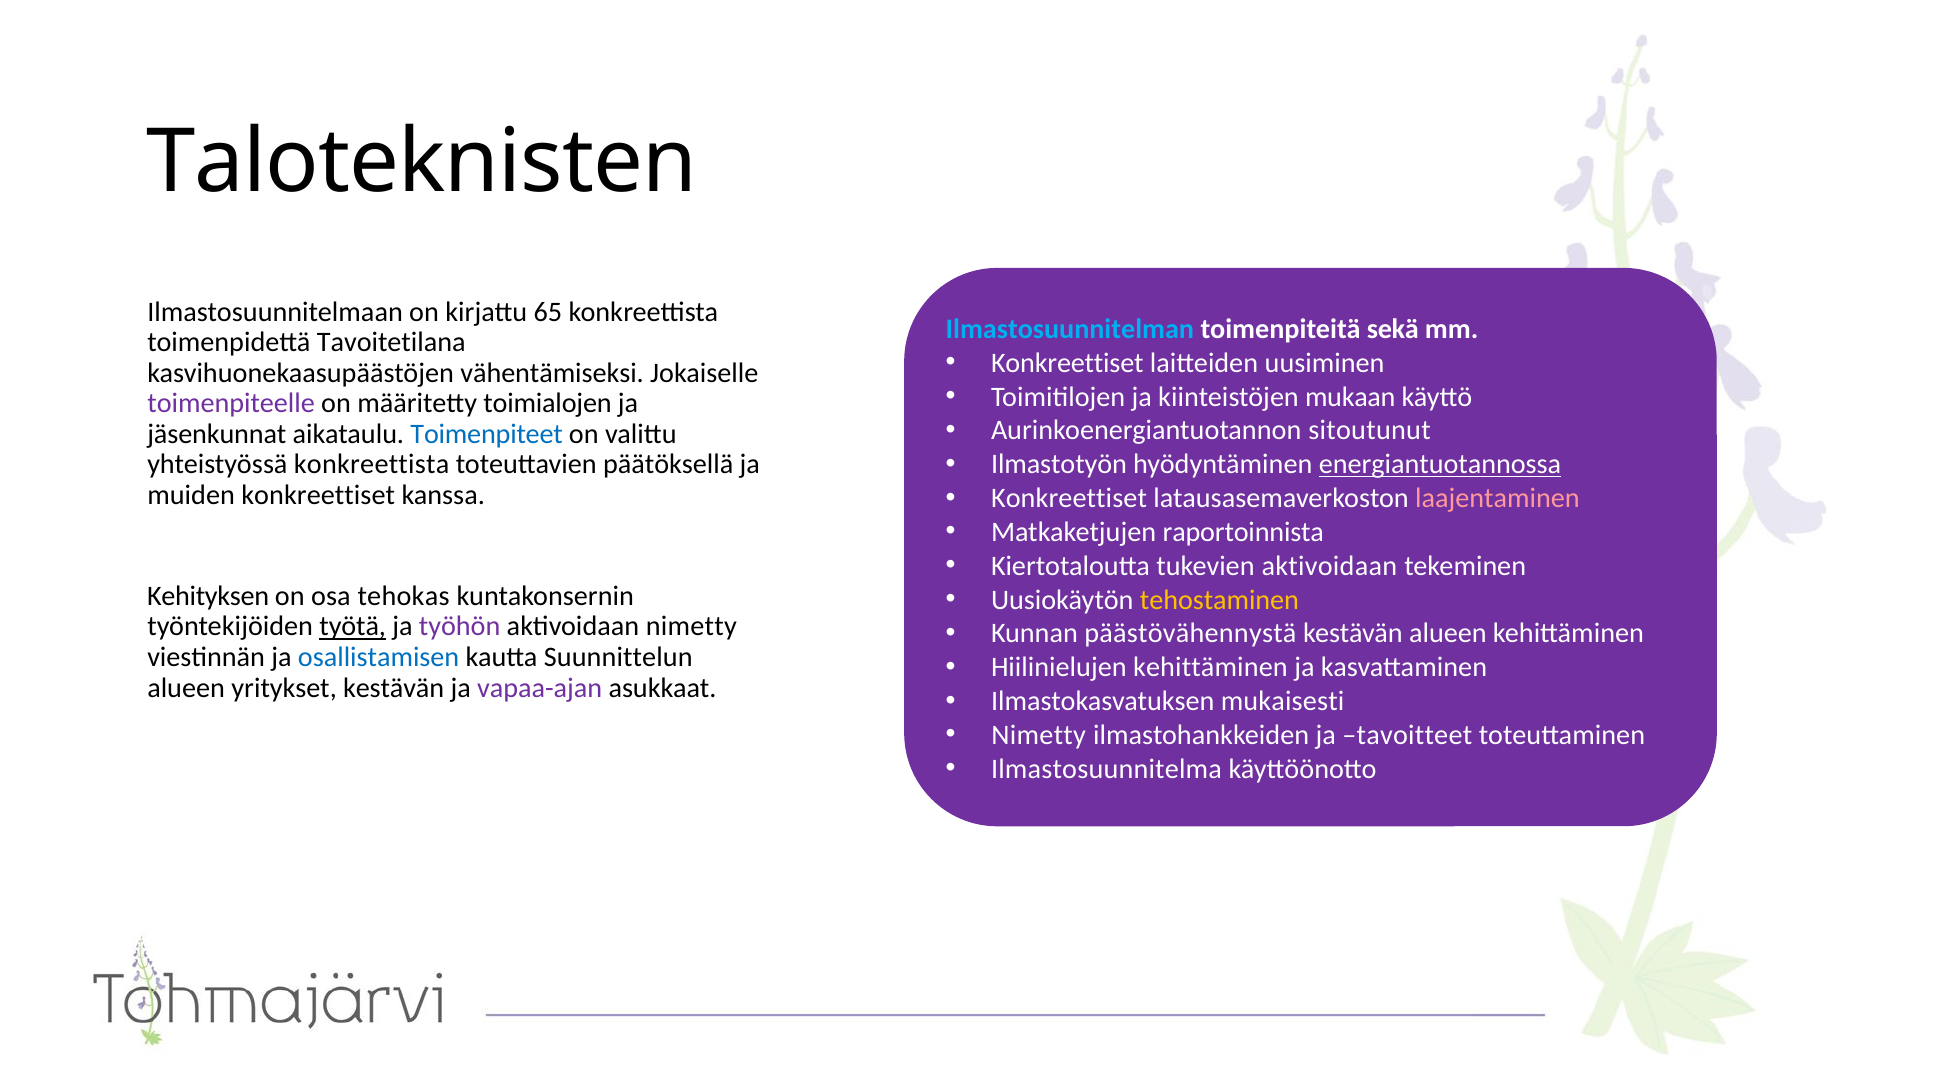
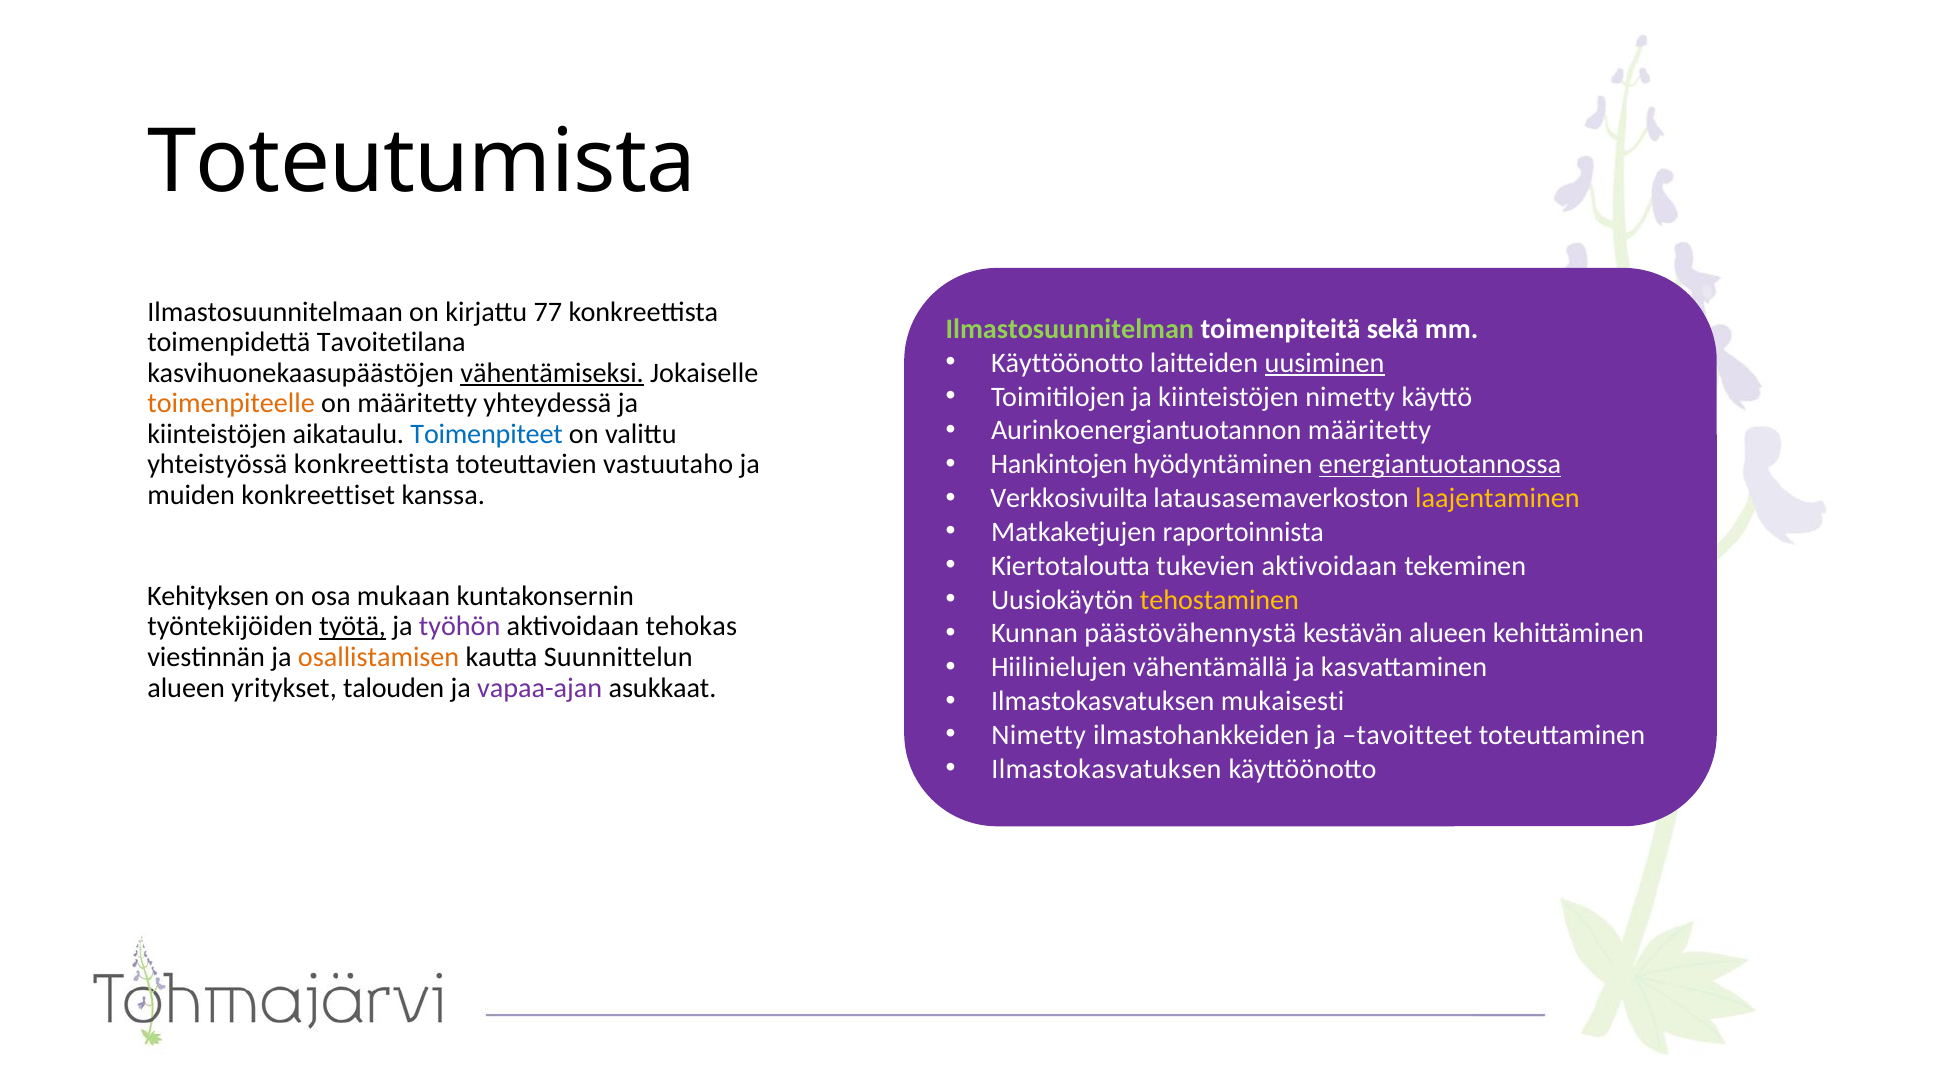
Taloteknisten: Taloteknisten -> Toteutumista (422, 162)
65: 65 -> 77 (548, 312)
Ilmastosuunnitelman colour: light blue -> light green (1070, 329)
Konkreettiset: Konkreettiset -> Käyttöönotto (1067, 363)
uusiminen underline: none -> present (1325, 363)
vähentämiseksi underline: none -> present (552, 373)
kiinteistöjen mukaan: mukaan -> nimetty (1350, 397)
toimenpiteelle colour: purple -> orange (231, 403)
toimialojen: toimialojen -> yhteydessä (547, 403)
Aurinkoenergiantuotannon sitoutunut: sitoutunut -> määritetty (1370, 431)
jäsenkunnat: jäsenkunnat -> kiinteistöjen (217, 434)
Ilmastotyön: Ilmastotyön -> Hankintojen (1059, 465)
päätöksellä: päätöksellä -> vastuutaho (668, 464)
Konkreettiset: Konkreettiset -> Verkkosivuilta (1069, 498)
laajentaminen colour: pink -> yellow (1497, 498)
tehokas: tehokas -> mukaan (404, 596)
aktivoidaan nimetty: nimetty -> tehokas (691, 627)
osallistamisen colour: blue -> orange (379, 657)
Hiilinielujen kehittäminen: kehittäminen -> vähentämällä (1211, 668)
yritykset kestävän: kestävän -> talouden (394, 688)
Ilmastosuunnitelma: Ilmastosuunnitelma -> Ilmastokasvatuksen (1106, 769)
